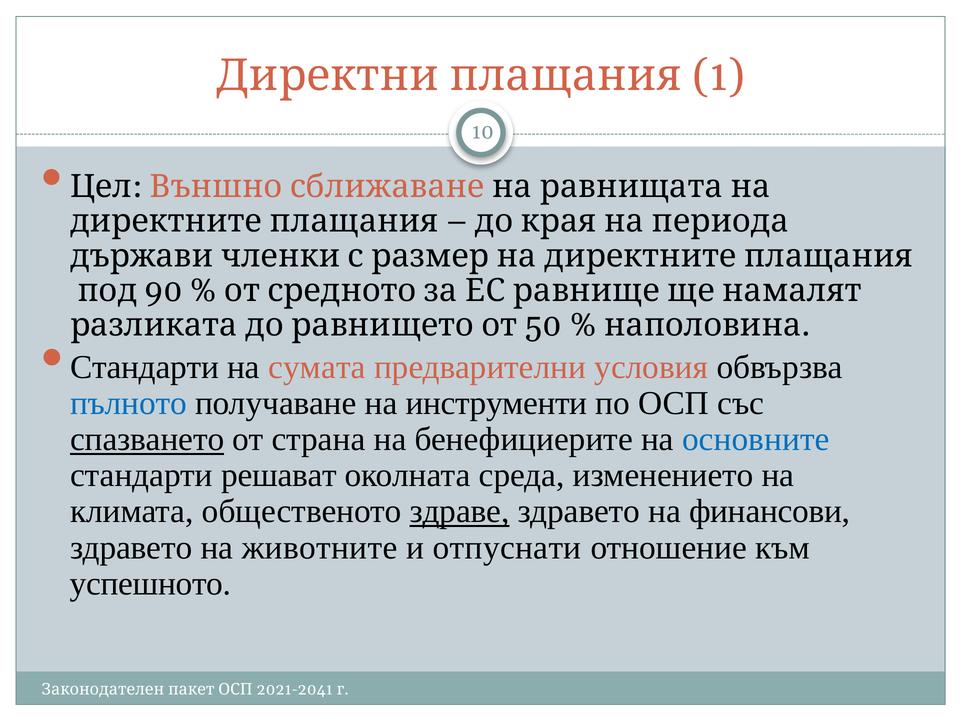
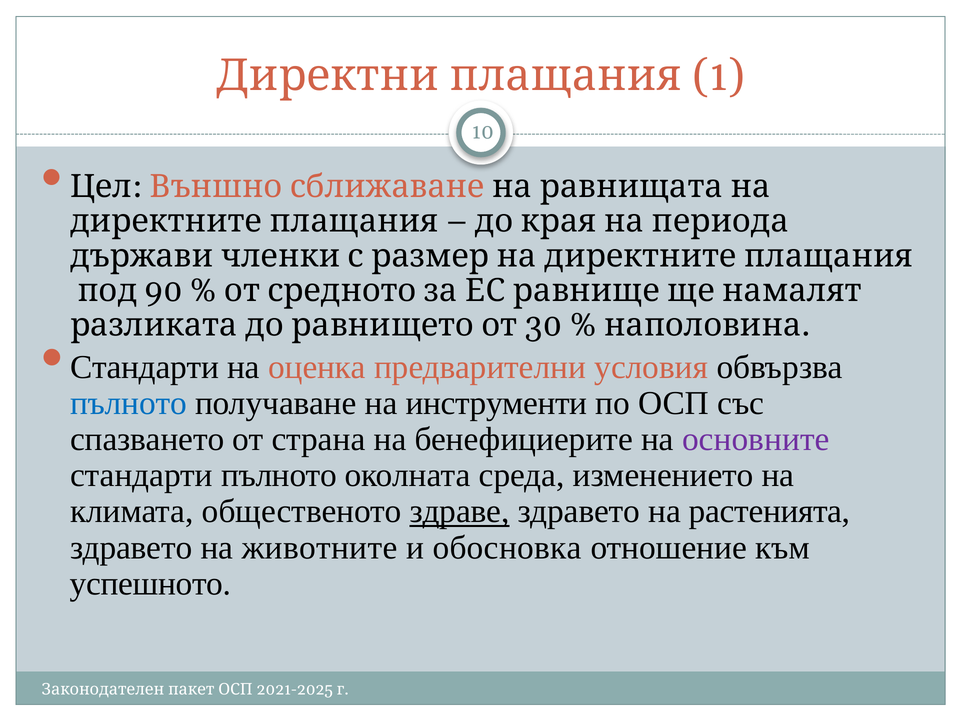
50: 50 -> 30 (544, 325)
сумата: сумата -> оценка (317, 368)
спазването underline: present -> none (147, 440)
основните colour: blue -> purple (756, 440)
стандарти решават: решават -> пълното (279, 476)
финансови: финансови -> растенията (770, 512)
отпуснати: отпуснати -> обосновка (507, 548)
2021-2041: 2021-2041 -> 2021-2025 (295, 690)
